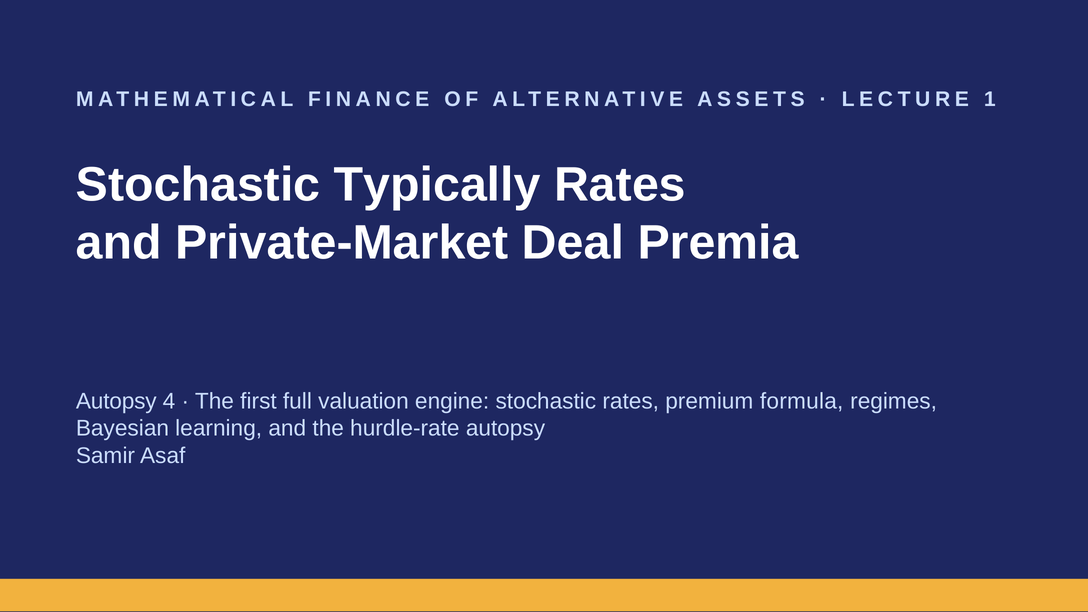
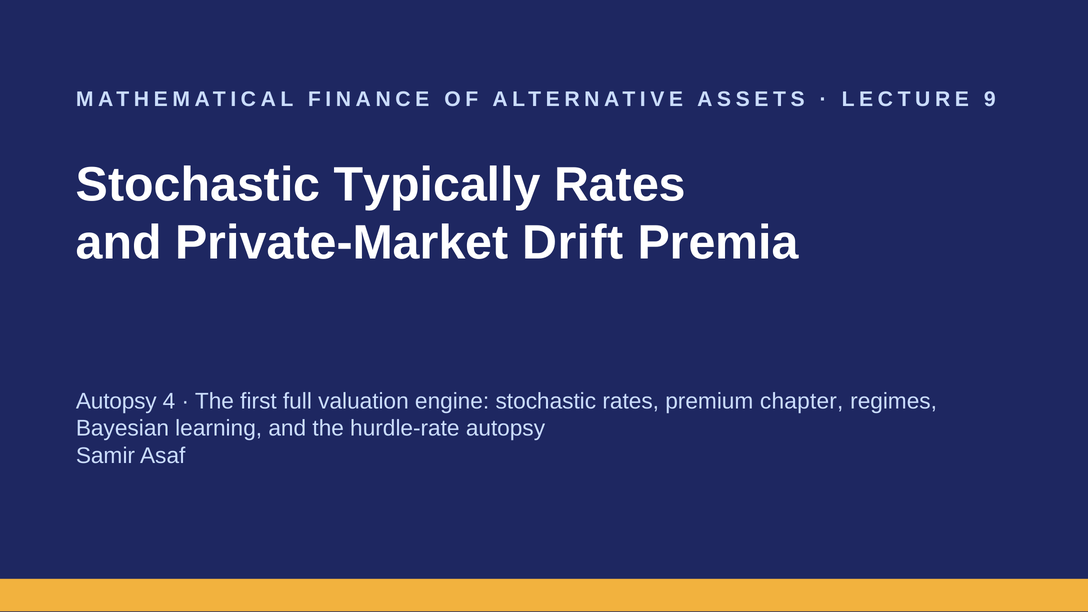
1: 1 -> 9 (990, 99)
Deal: Deal -> Drift (573, 243)
formula: formula -> chapter (802, 401)
